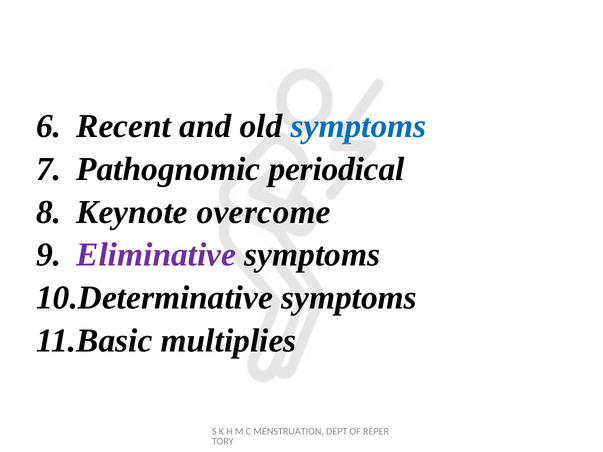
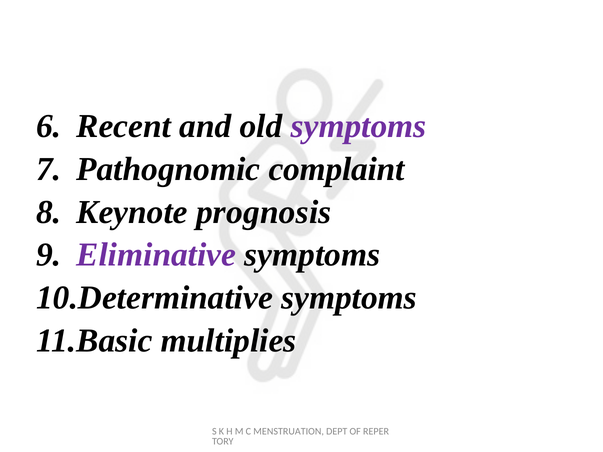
symptoms colour: blue -> purple (359, 126)
periodical: periodical -> complaint (337, 169)
overcome: overcome -> prognosis (264, 212)
